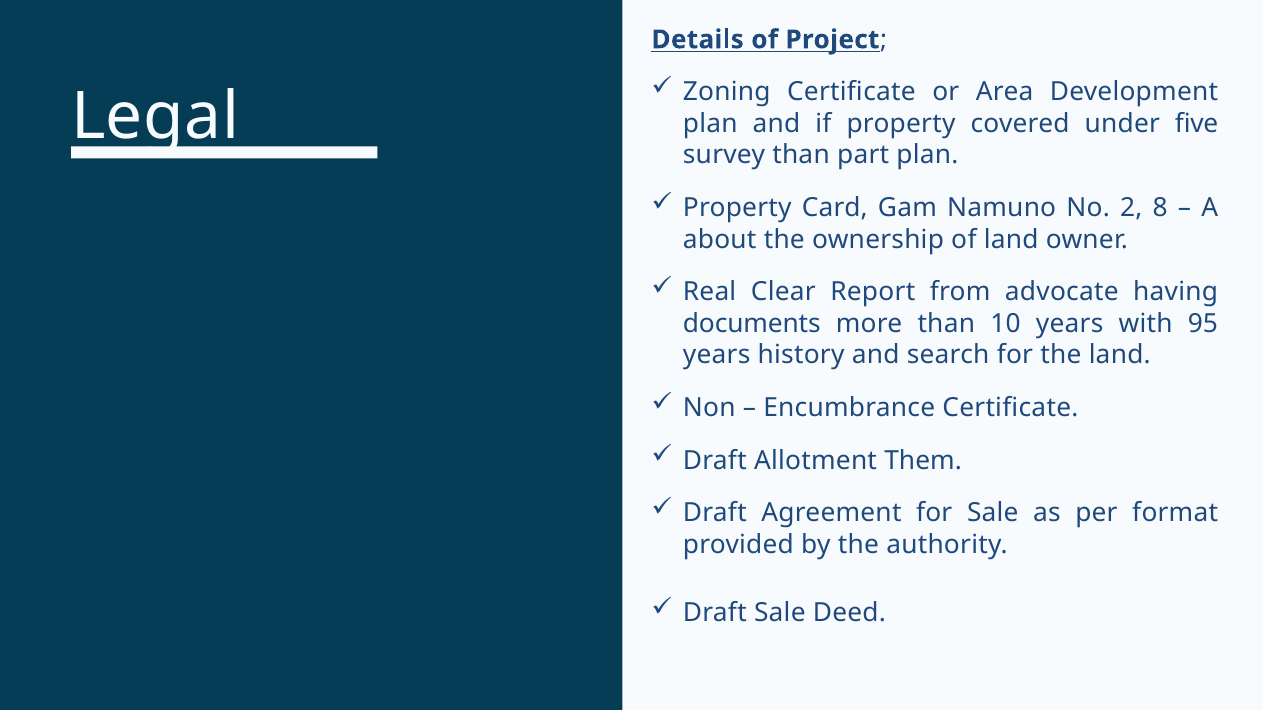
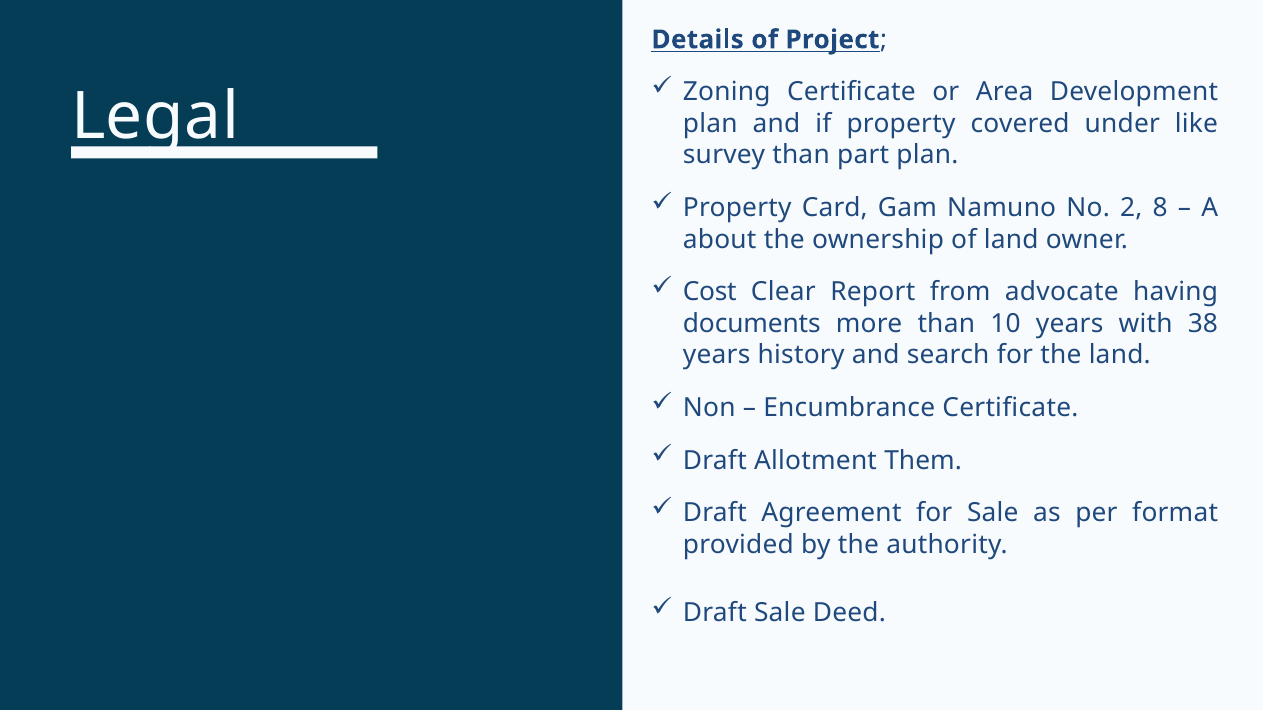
five: five -> like (1196, 124)
Real: Real -> Cost (710, 292)
95: 95 -> 38 (1203, 324)
